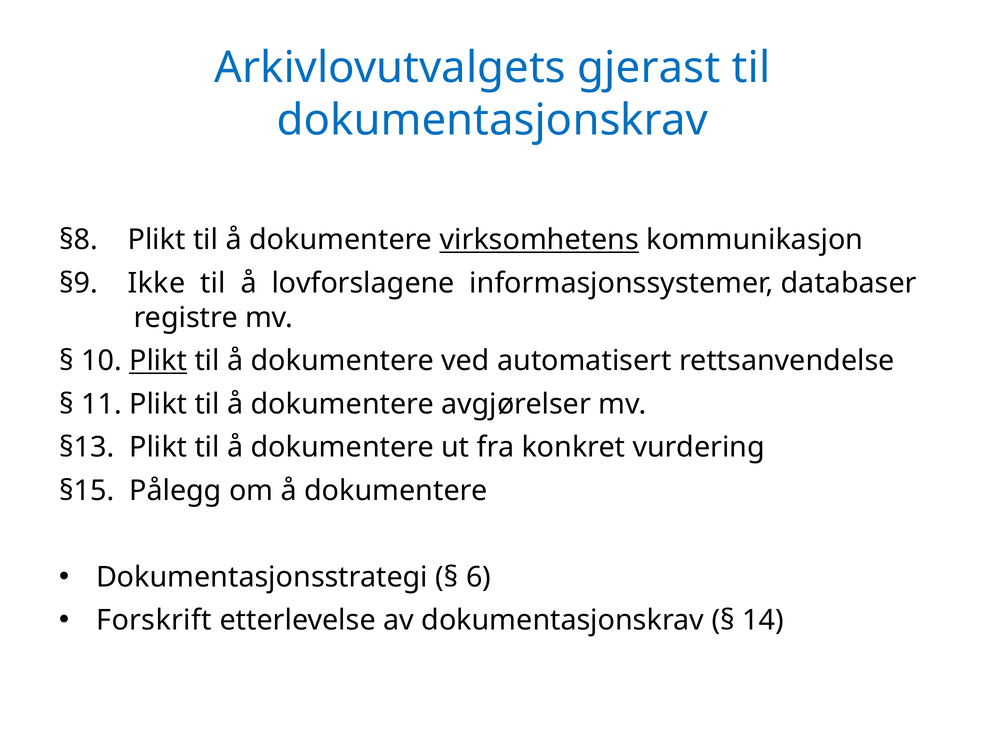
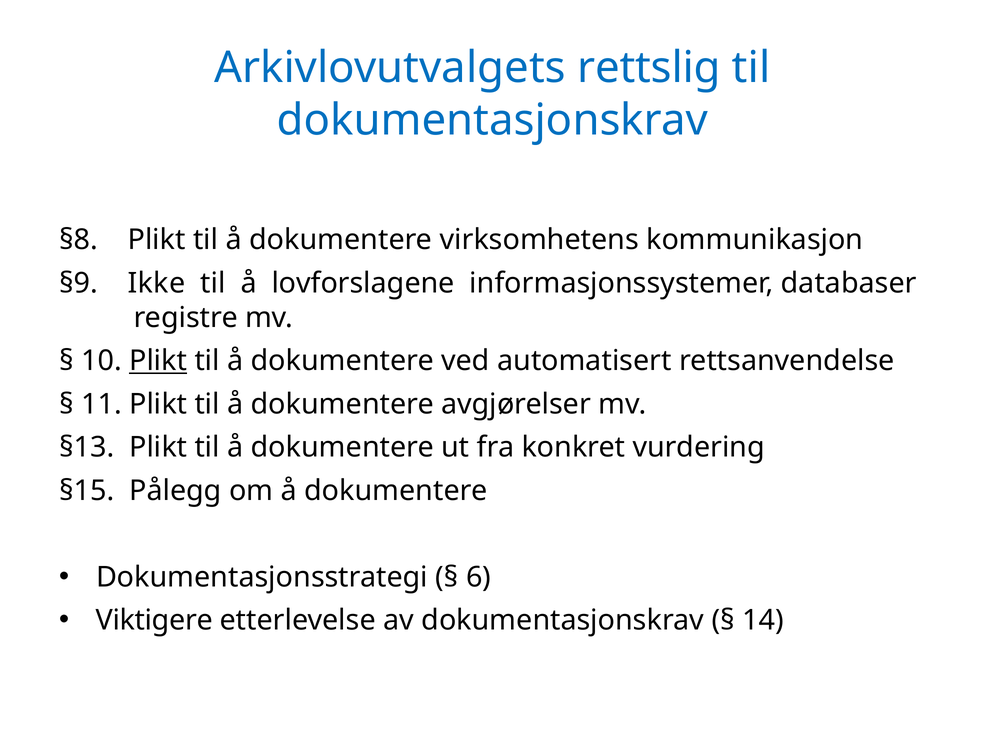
gjerast: gjerast -> rettslig (649, 68)
virksomhetens underline: present -> none (539, 240)
Forskrift: Forskrift -> Viktigere (154, 620)
